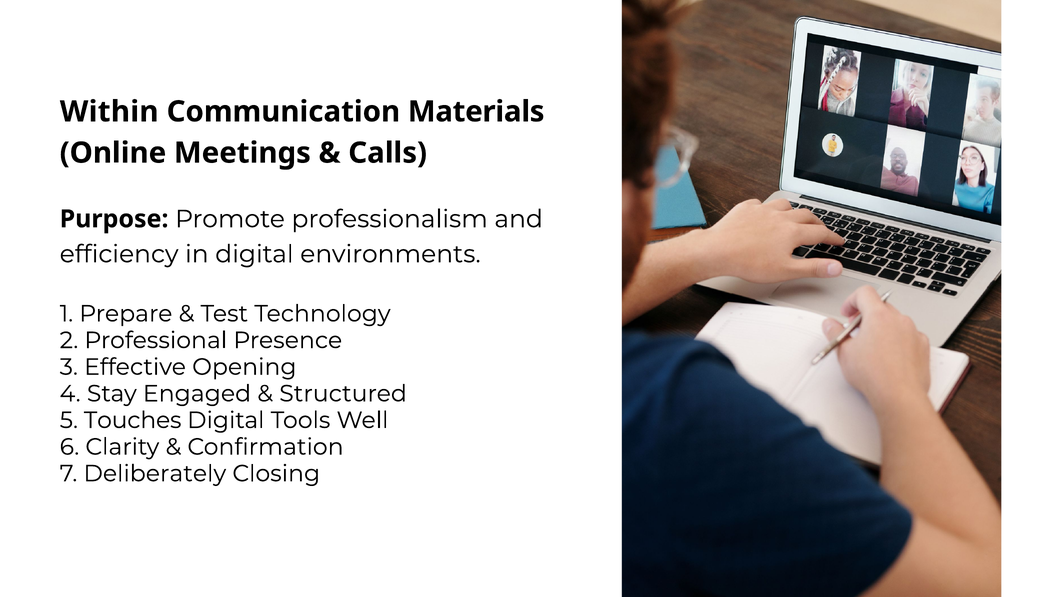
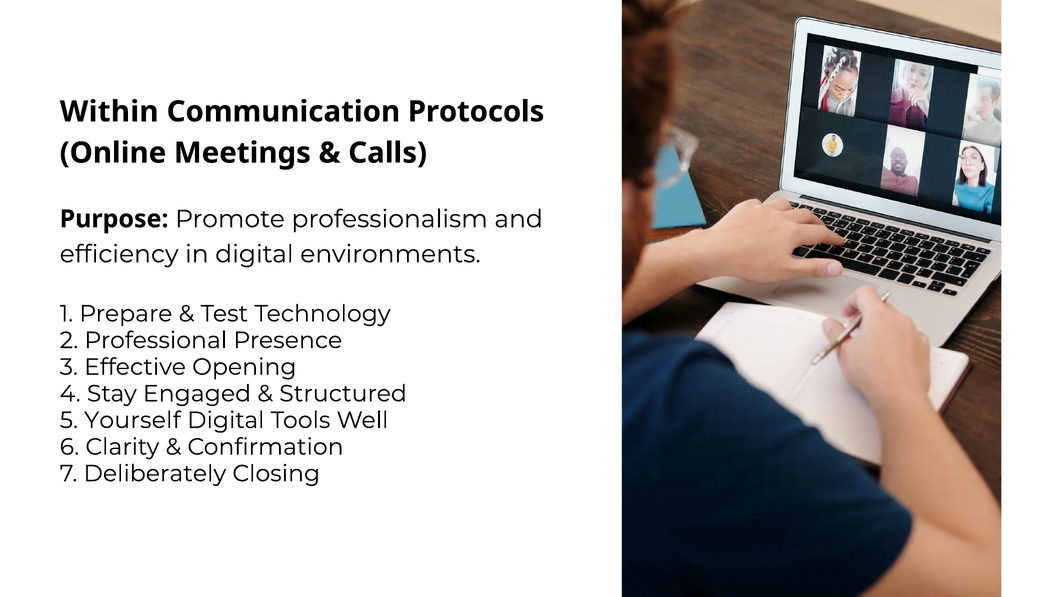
Materials: Materials -> Protocols (476, 112)
Touches: Touches -> Yourself (132, 420)
